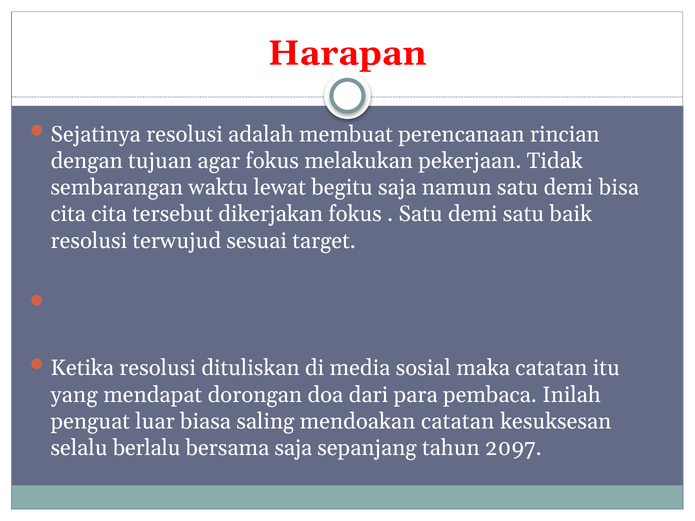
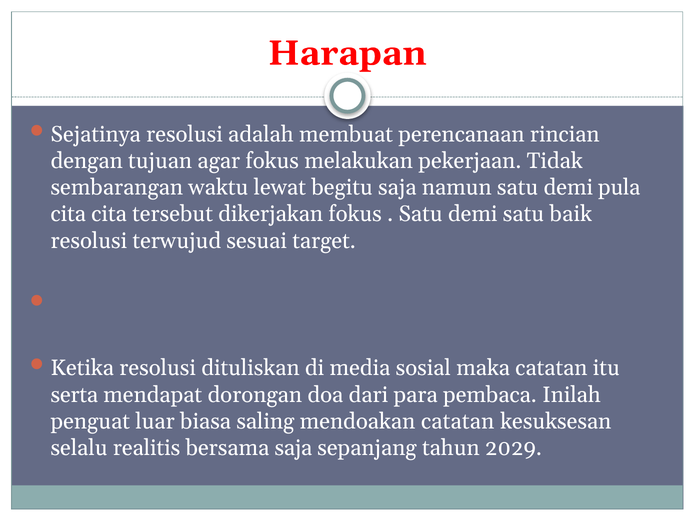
bisa: bisa -> pula (619, 188)
yang: yang -> serta (74, 395)
berlalu: berlalu -> realitis (147, 448)
2097: 2097 -> 2029 (513, 448)
